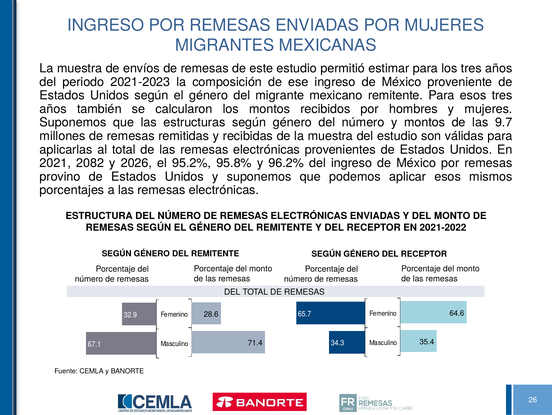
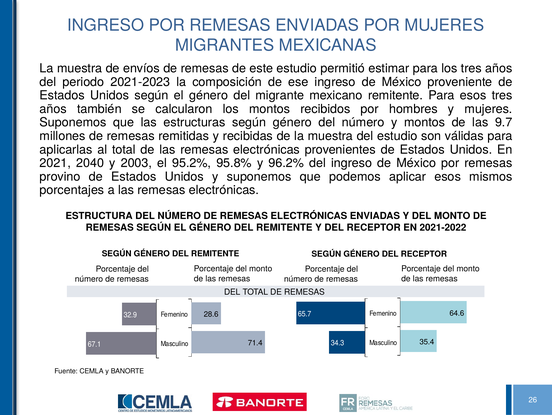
2082: 2082 -> 2040 (90, 163)
2026: 2026 -> 2003 (136, 163)
